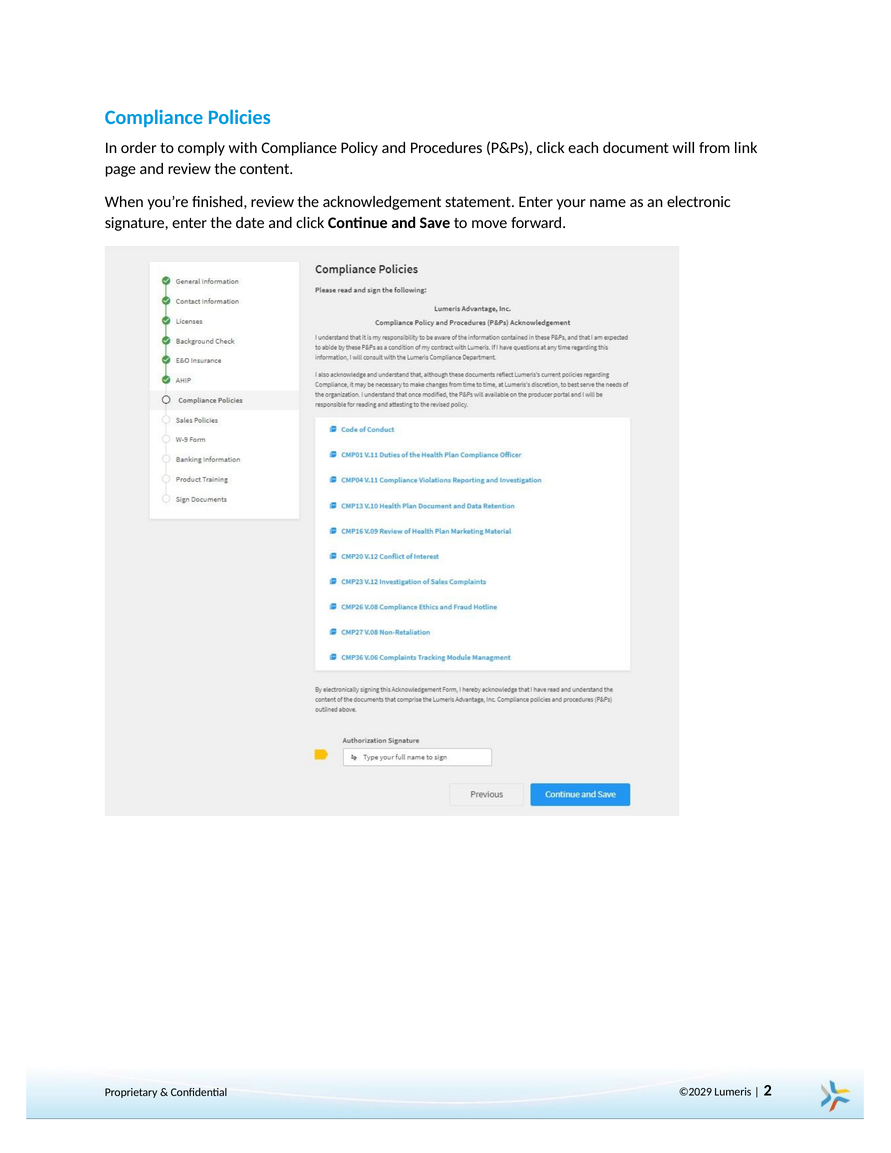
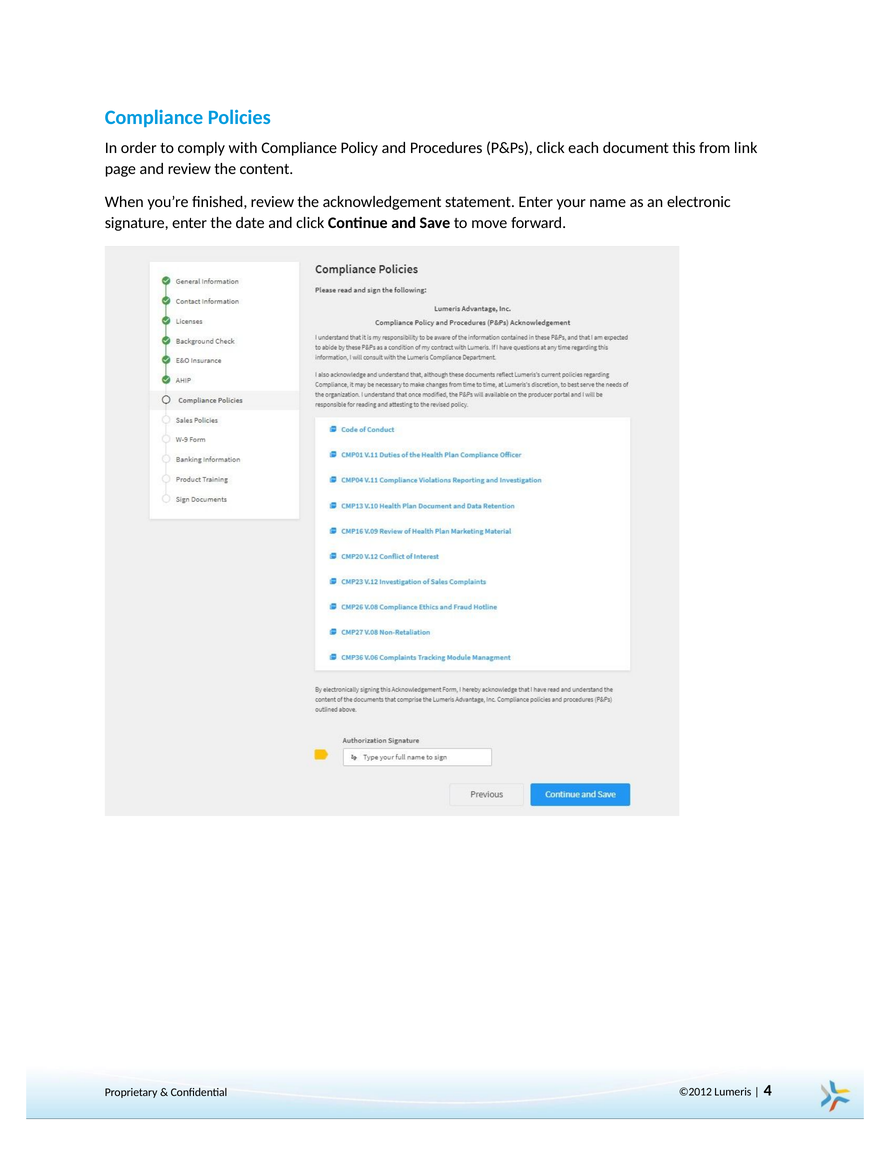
will: will -> this (684, 148)
©2029: ©2029 -> ©2012 (695, 1092)
2: 2 -> 4 (768, 1091)
